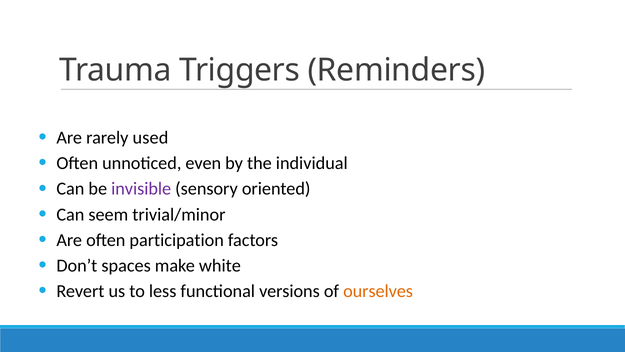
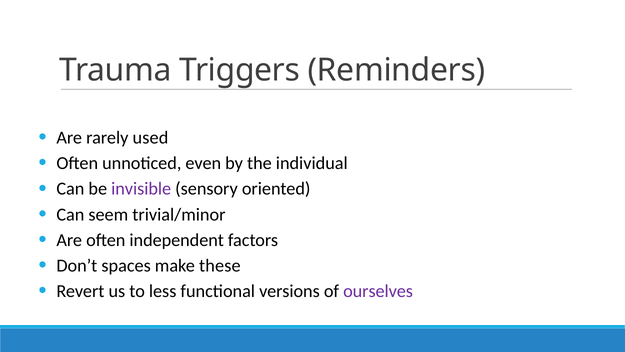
participation: participation -> independent (177, 240)
white: white -> these (220, 265)
ourselves colour: orange -> purple (378, 291)
